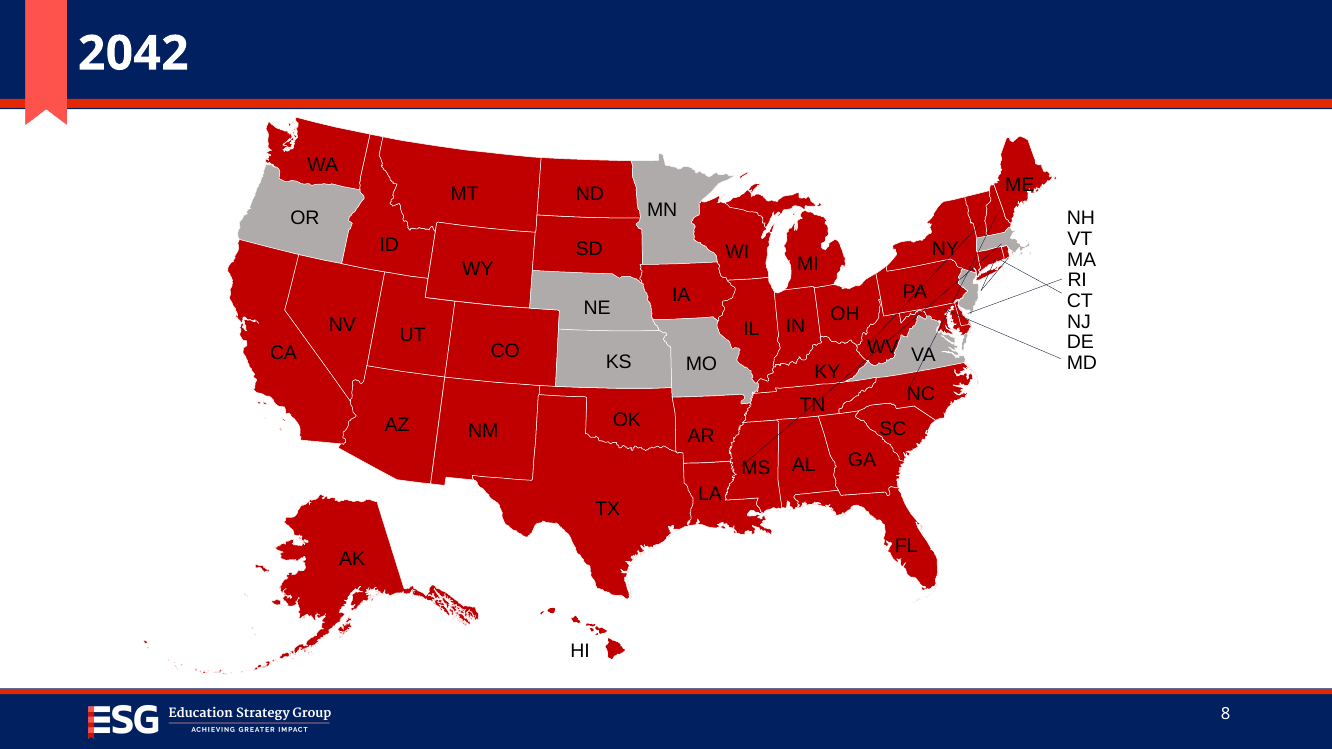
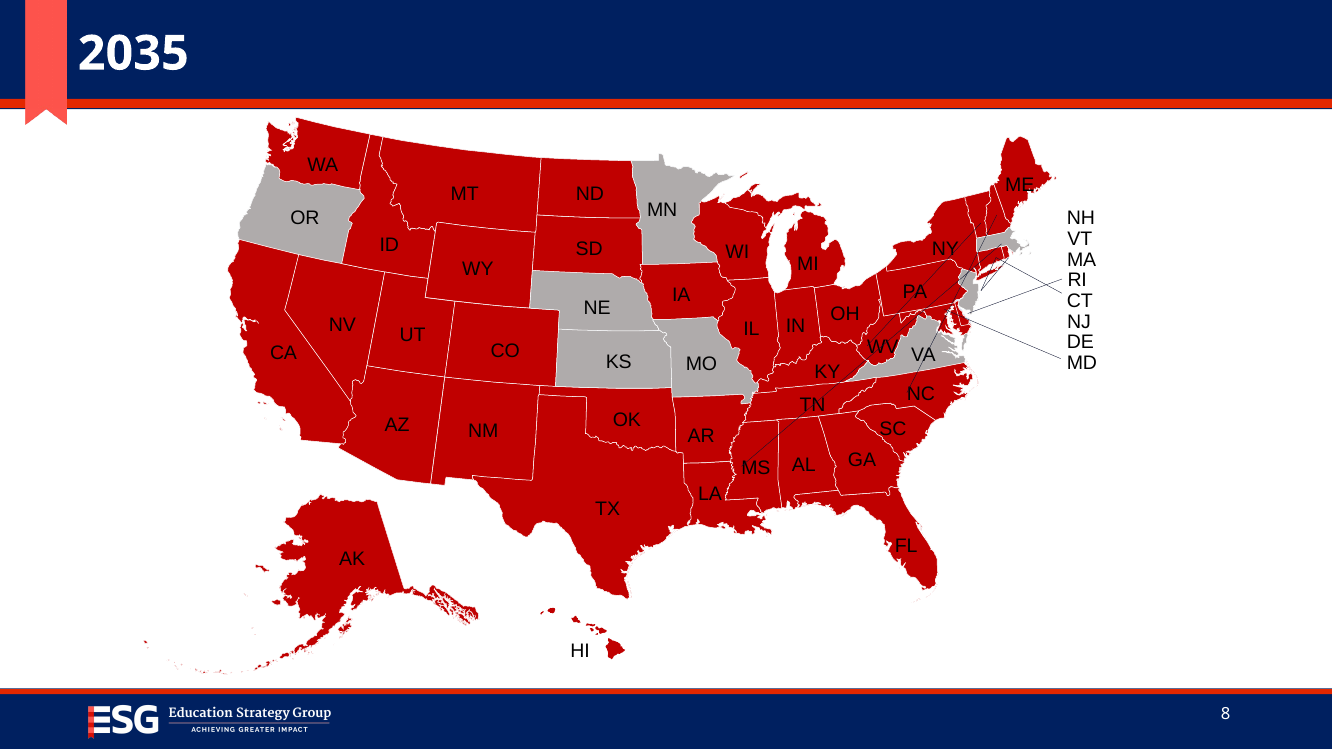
2042: 2042 -> 2035 (133, 54)
